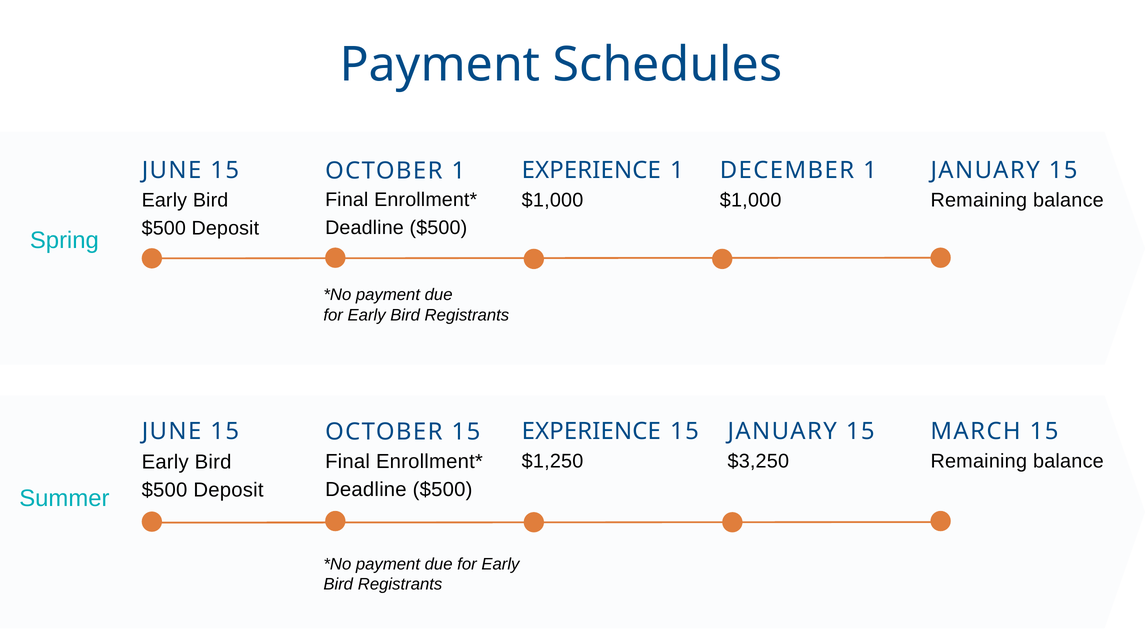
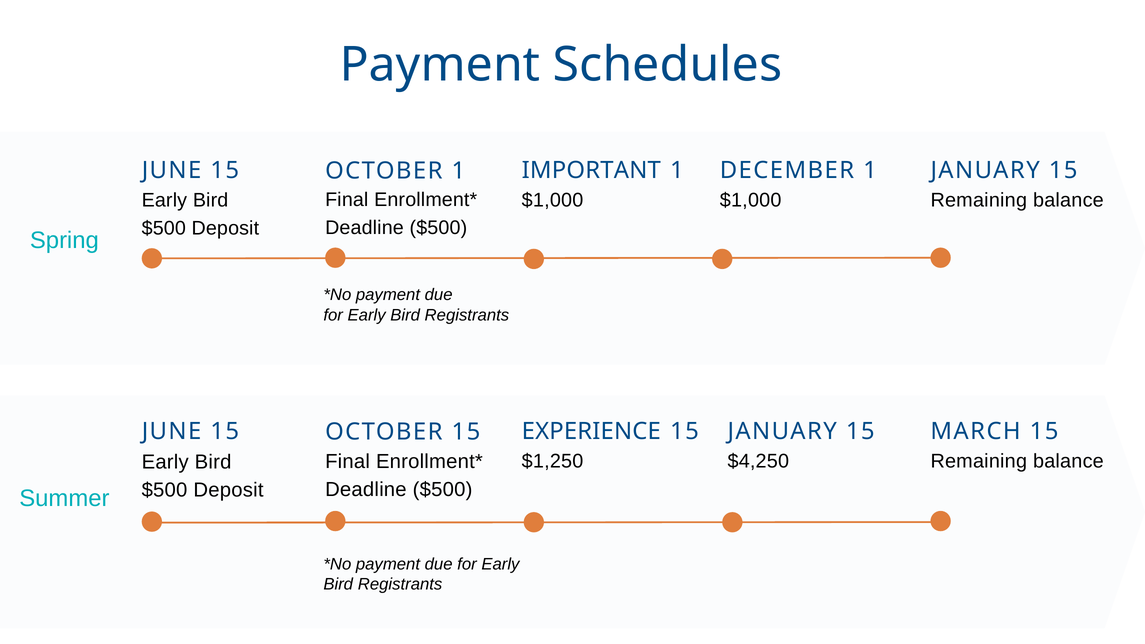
EXPERIENCE: EXPERIENCE -> IMPORTANT (591, 170)
$3,250: $3,250 -> $4,250 (758, 461)
